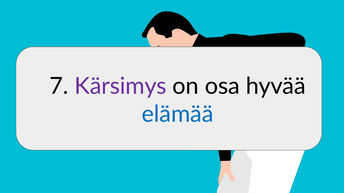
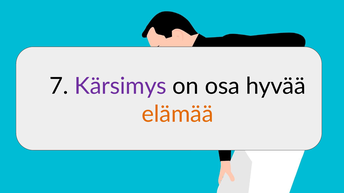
elämää colour: blue -> orange (178, 114)
